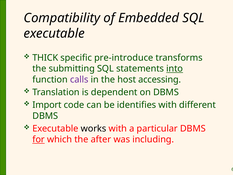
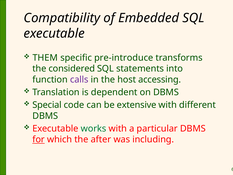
THICK: THICK -> THEM (45, 58)
submitting: submitting -> considered (72, 69)
into underline: present -> none (175, 69)
Import: Import -> Special (47, 105)
identifies: identifies -> extensive (137, 105)
works colour: black -> green (93, 128)
